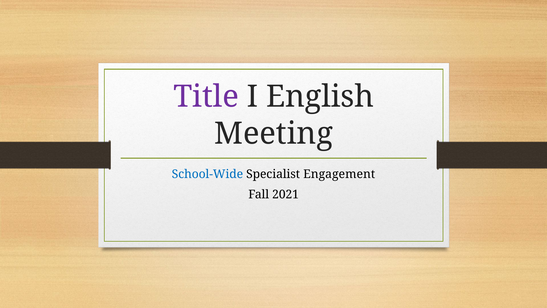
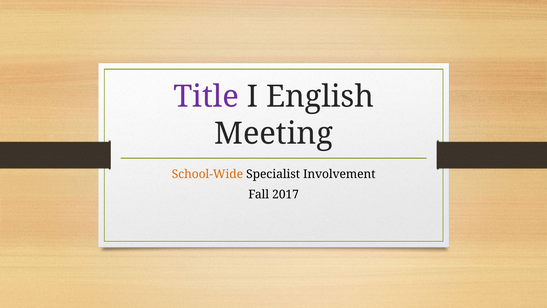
School-Wide colour: blue -> orange (207, 174)
Engagement: Engagement -> Involvement (339, 174)
2021: 2021 -> 2017 (286, 194)
